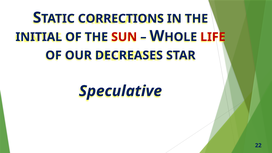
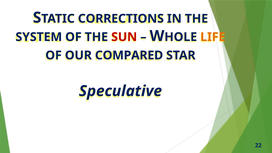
INITIAL: INITIAL -> SYSTEM (39, 37)
LIFE colour: red -> orange (213, 37)
DECREASES: DECREASES -> COMPARED (129, 55)
